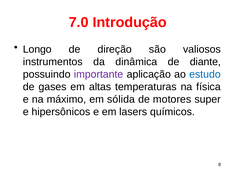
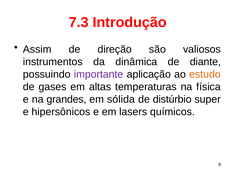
7.0: 7.0 -> 7.3 (79, 22)
Longo: Longo -> Assim (37, 49)
estudo colour: blue -> orange (205, 74)
máximo: máximo -> grandes (67, 99)
motores: motores -> distúrbio (172, 99)
